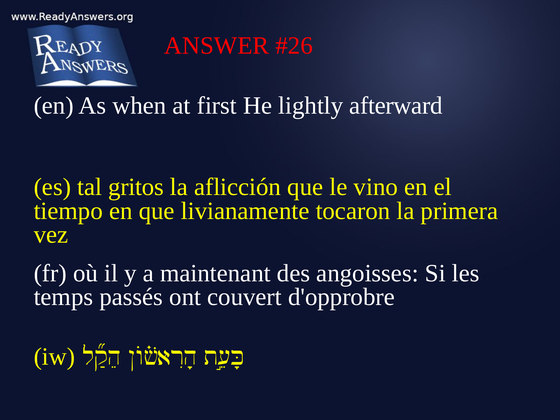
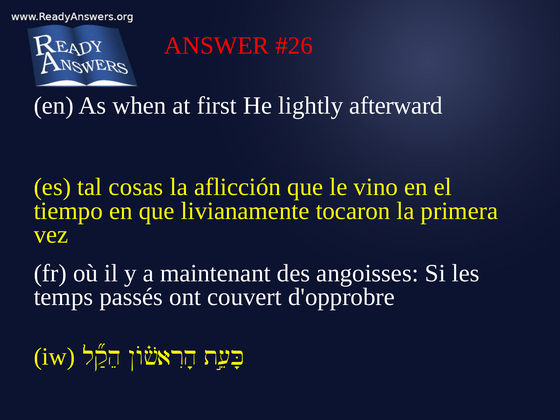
gritos: gritos -> cosas (136, 187)
